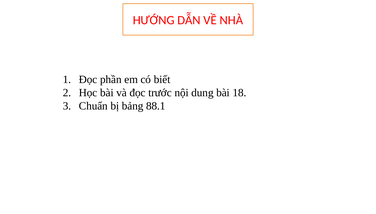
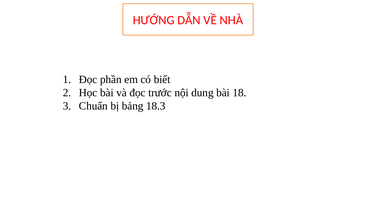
88.1: 88.1 -> 18.3 (156, 106)
